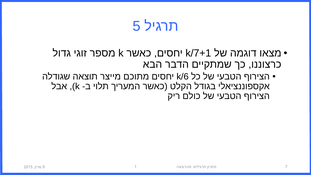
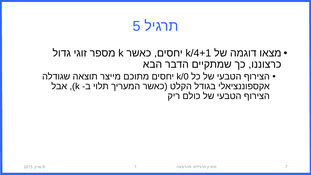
k/7+1: k/7+1 -> k/4+1 (198, 53)
k/6: k/6 -> k/0 (183, 77)
